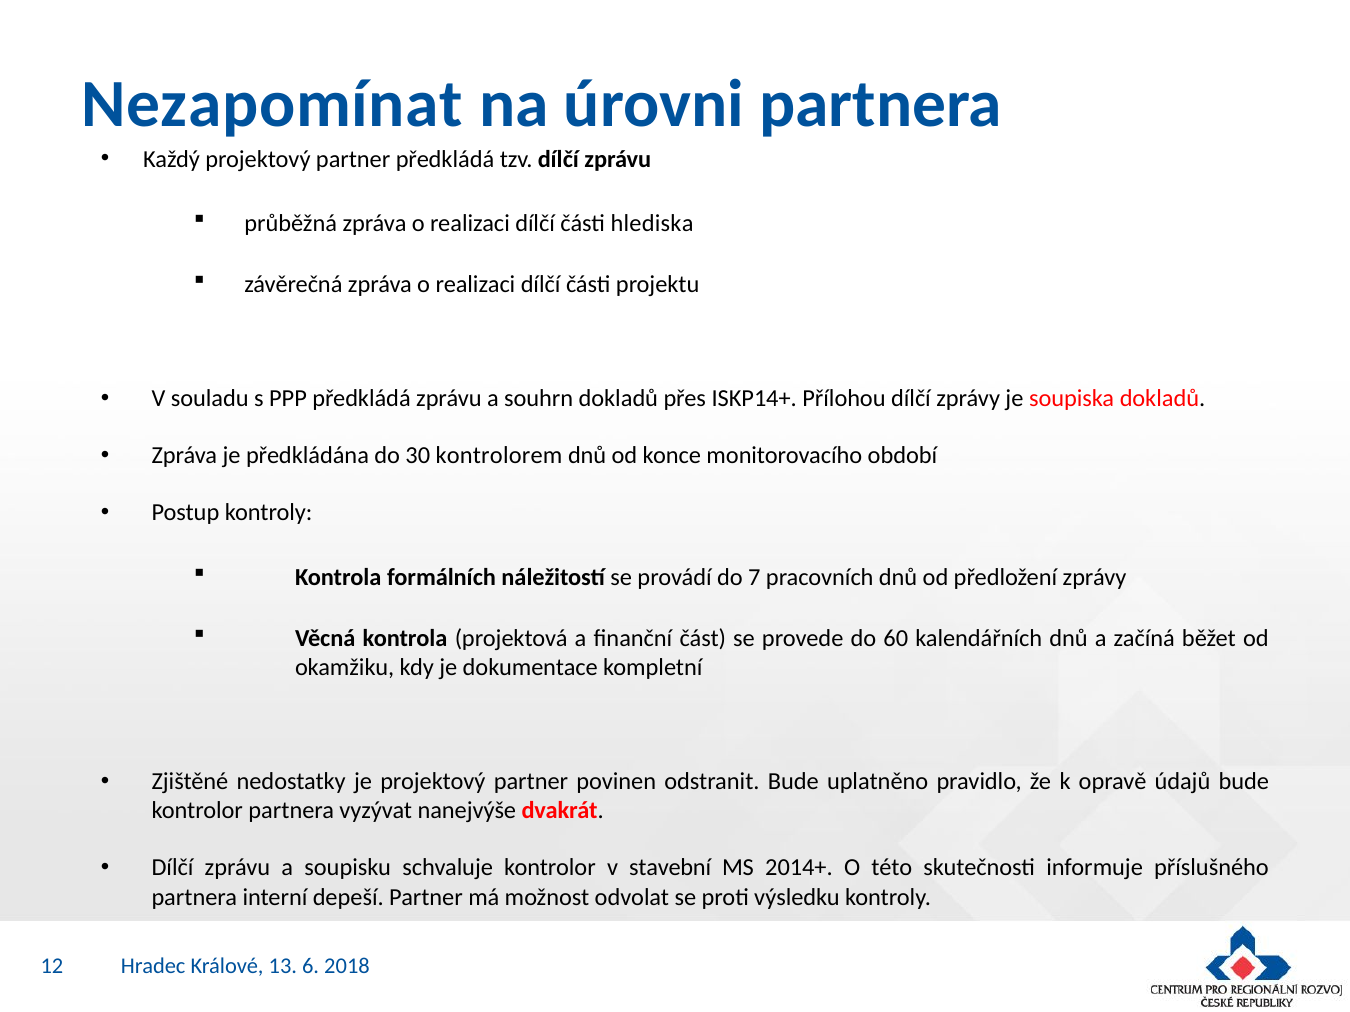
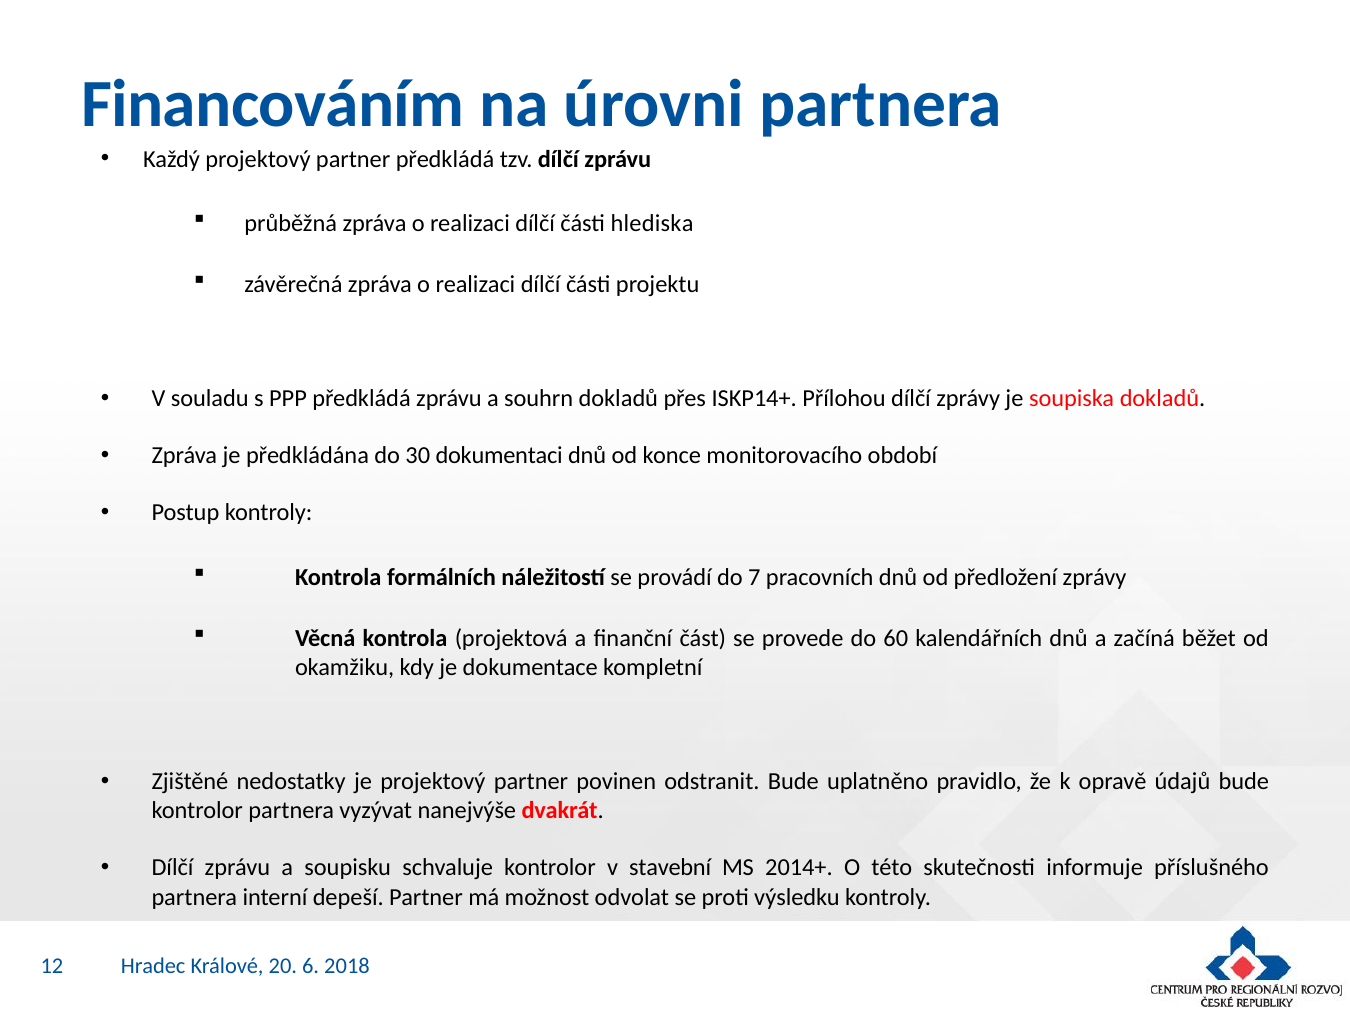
Nezapomínat: Nezapomínat -> Financováním (273, 104)
kontrolorem: kontrolorem -> dokumentaci (499, 456)
13: 13 -> 20 (283, 967)
